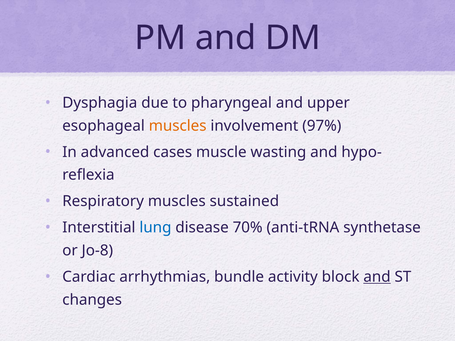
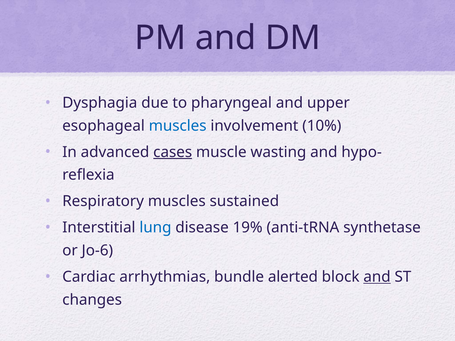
muscles colour: orange -> blue (178, 126)
97%: 97% -> 10% (322, 126)
cases underline: none -> present (173, 152)
70%: 70% -> 19% (248, 228)
Jo-8: Jo-8 -> Jo-6 (97, 251)
activity: activity -> alerted (293, 277)
